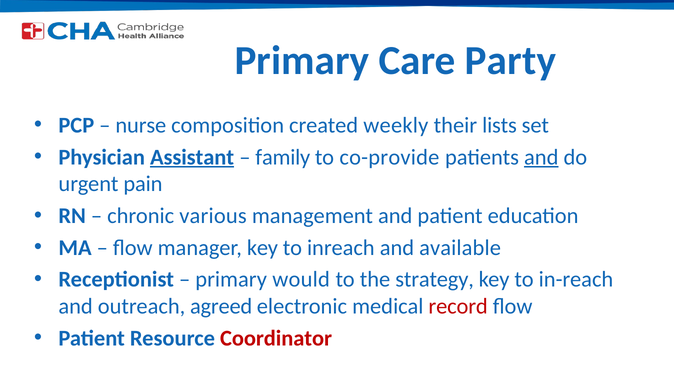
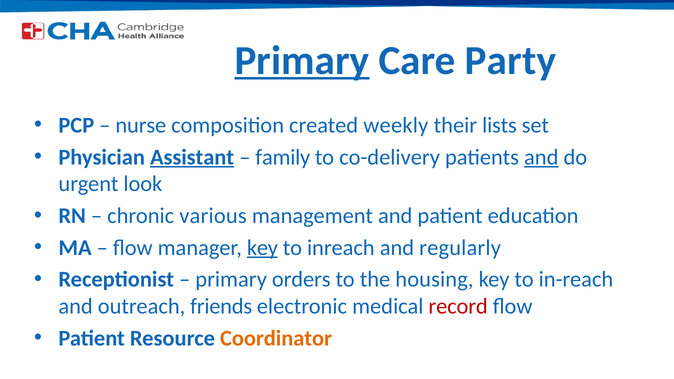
Primary underline: none -> present (302, 60)
co-provide: co-provide -> co-delivery (390, 157)
pain: pain -> look (143, 184)
key underline: none -> present (262, 248)
available: available -> regularly (460, 248)
would: would -> orders (301, 280)
strategy: strategy -> housing (434, 280)
agreed: agreed -> friends (221, 307)
Coordinator colour: red -> orange (276, 338)
